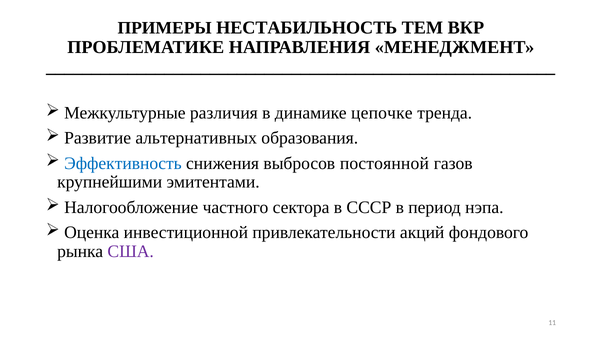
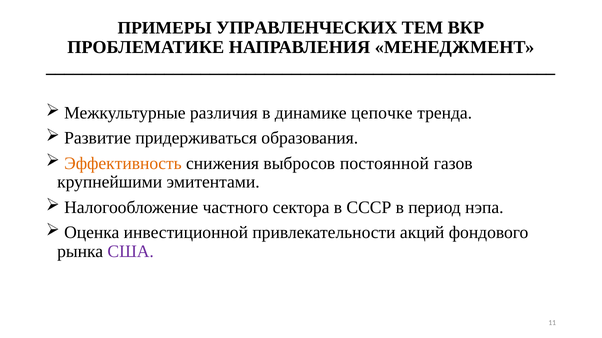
НЕСТАБИЛЬНОСТЬ: НЕСТАБИЛЬНОСТЬ -> УПРАВЛЕНЧЕСКИХ (307, 28)
альтернативных: альтернативных -> придерживаться (196, 138)
Эффективность colour: blue -> orange (123, 164)
